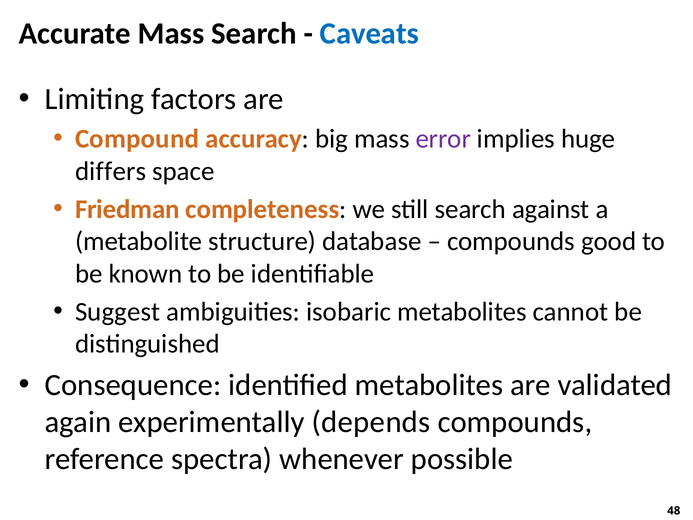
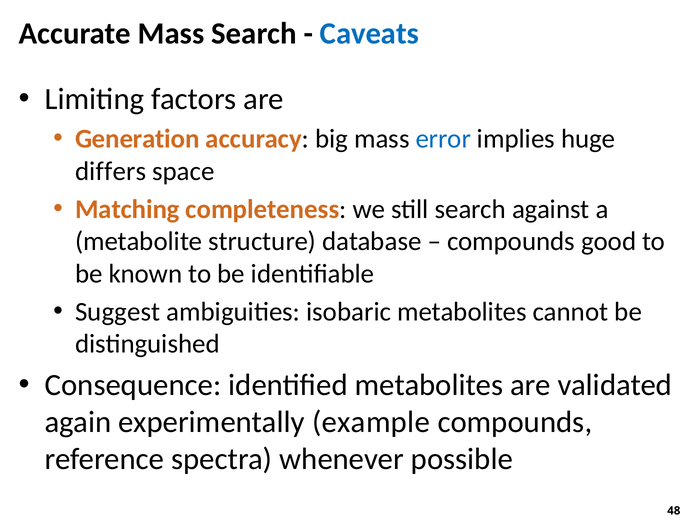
Compound: Compound -> Generation (137, 139)
error colour: purple -> blue (443, 139)
Friedman: Friedman -> Matching (127, 209)
depends: depends -> example (371, 422)
